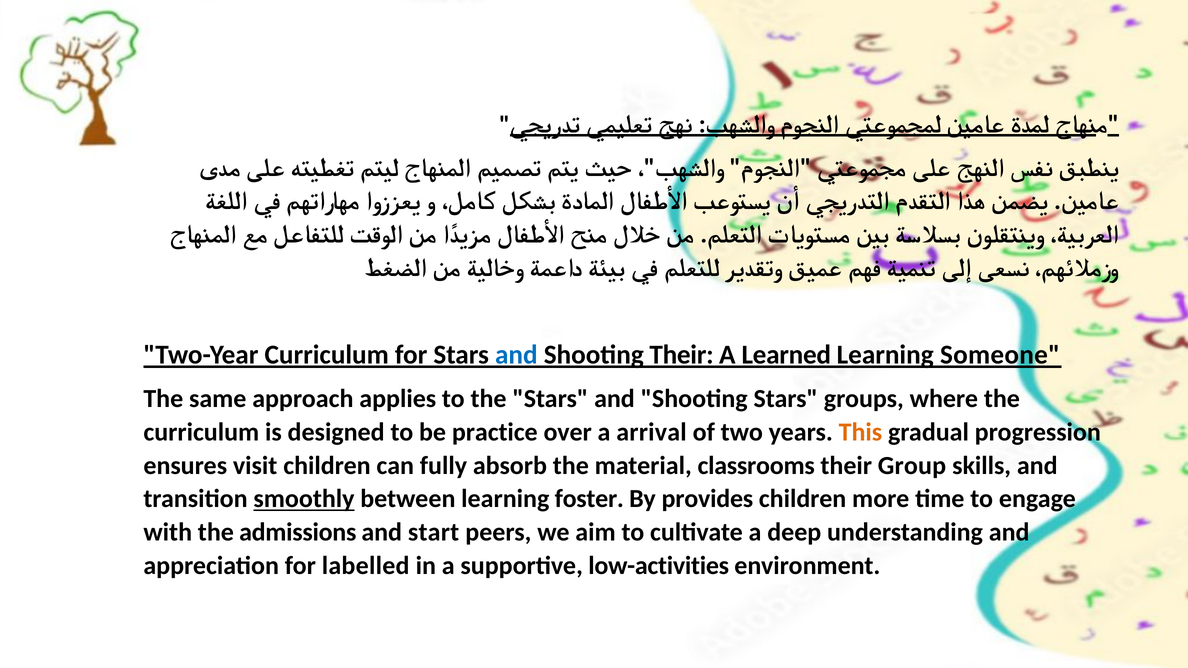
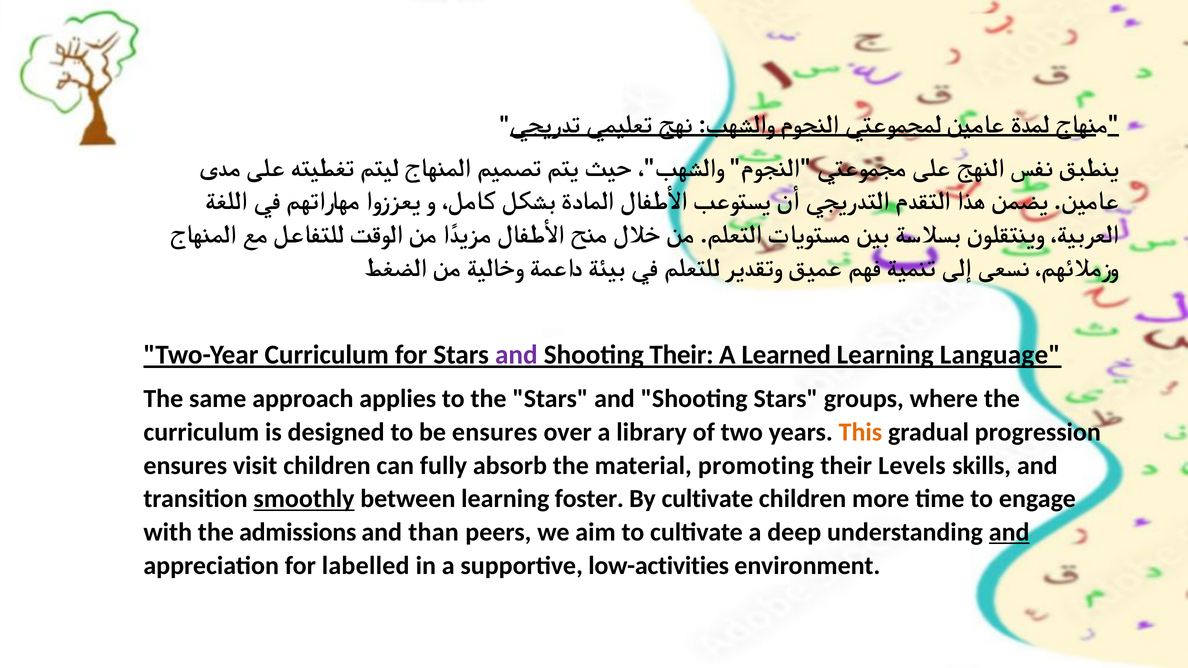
and colour: blue -> purple (516, 355)
Someone: Someone -> Language (1000, 355)
be practice: practice -> ensures (495, 432)
arrival: arrival -> library (652, 432)
classrooms: classrooms -> promoting (756, 466)
Group: Group -> Levels (912, 466)
By provides: provides -> cultivate (707, 499)
start: start -> than (434, 532)
and underline: none -> present (1009, 532)
